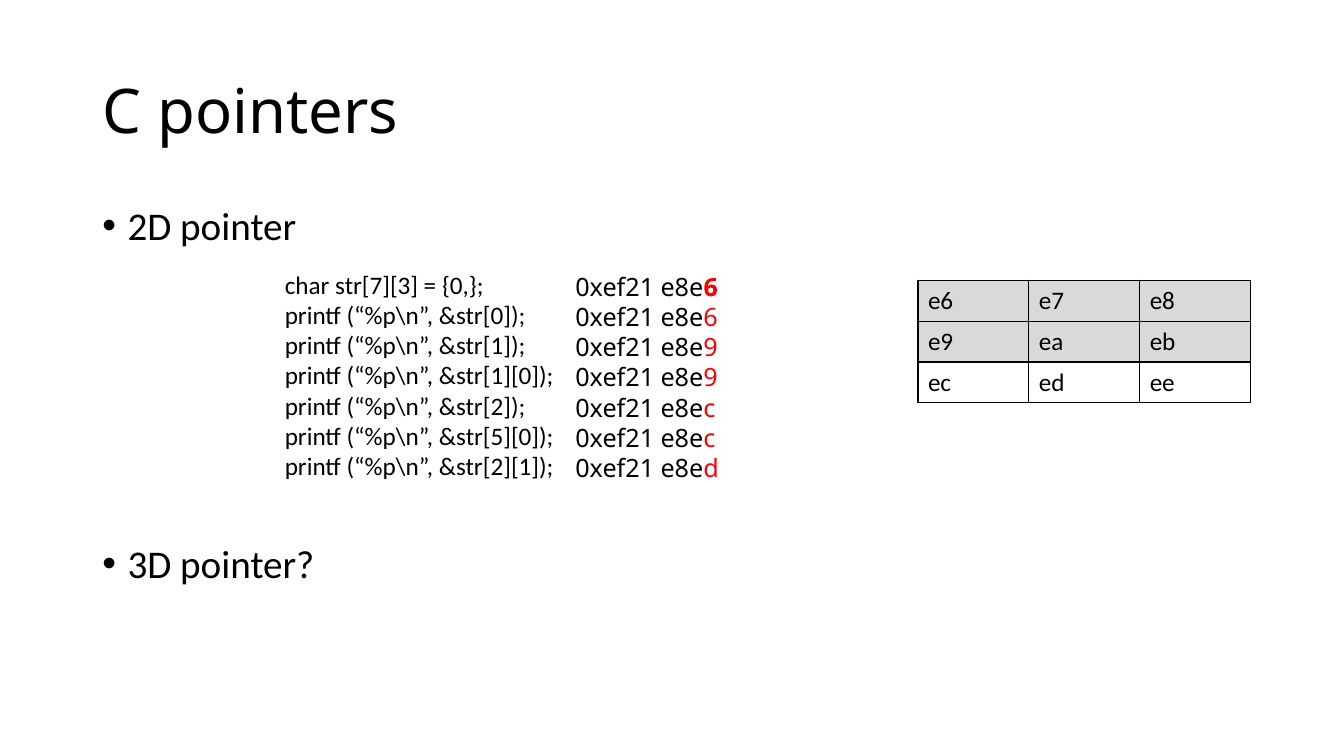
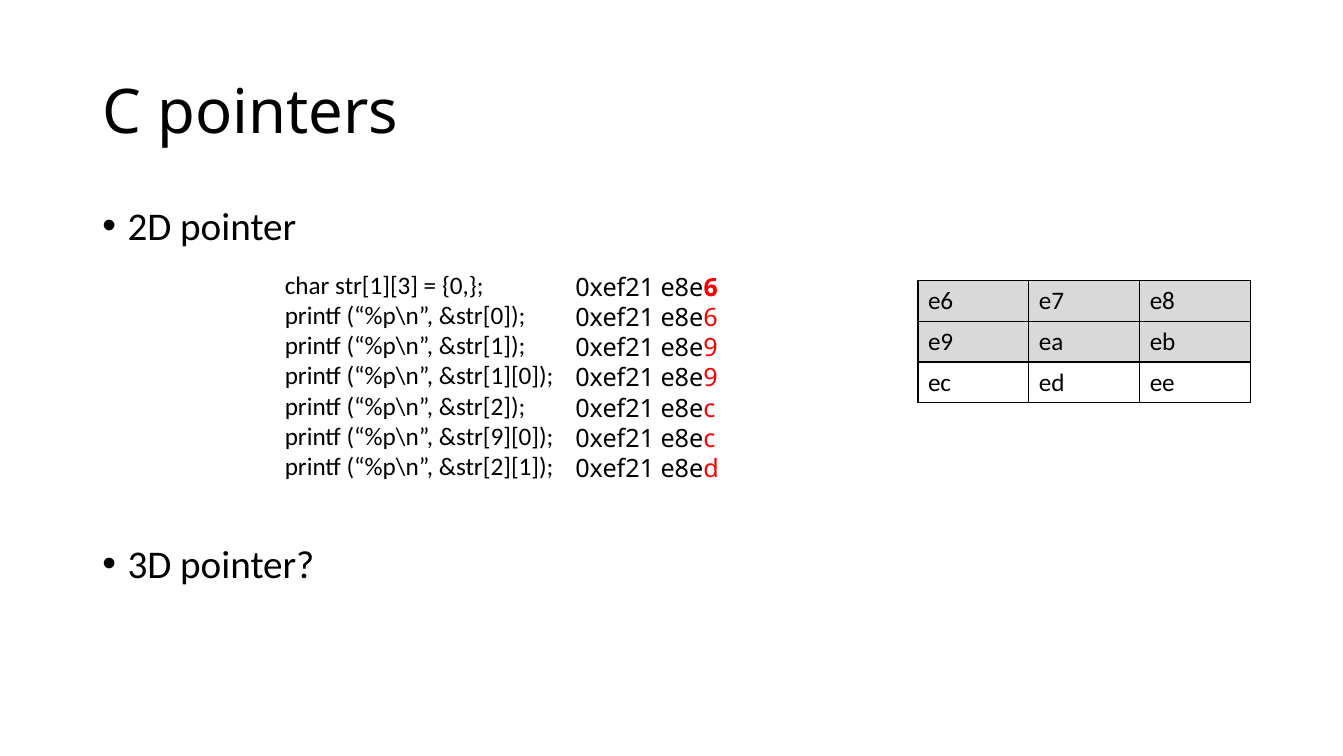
str[7][3: str[7][3 -> str[1][3 (377, 286)
&str[5][0: &str[5][0 -> &str[9][0 (496, 437)
